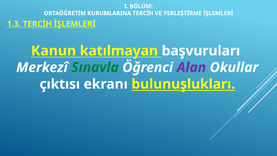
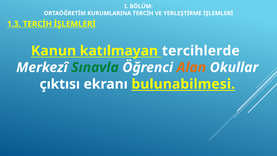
başvuruları: başvuruları -> tercihlerde (201, 51)
Alan colour: purple -> orange (191, 67)
bulunuşlukları: bulunuşlukları -> bulunabilmesi (183, 84)
